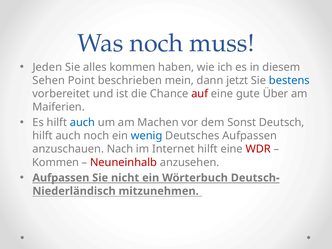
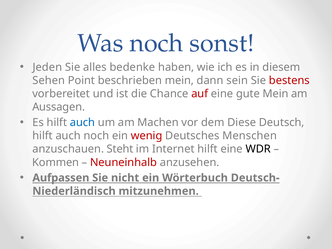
muss: muss -> sonst (222, 43)
alles kommen: kommen -> bedenke (132, 67)
jetzt: jetzt -> sein (237, 80)
bestens colour: blue -> red (289, 80)
gute Über: Über -> Mein (276, 94)
Maiferien: Maiferien -> Aussagen (59, 107)
Sonst: Sonst -> Diese (242, 123)
wenig colour: blue -> red (147, 136)
Deutsches Aufpassen: Aufpassen -> Menschen (250, 136)
Nach: Nach -> Steht (120, 149)
WDR colour: red -> black (258, 149)
